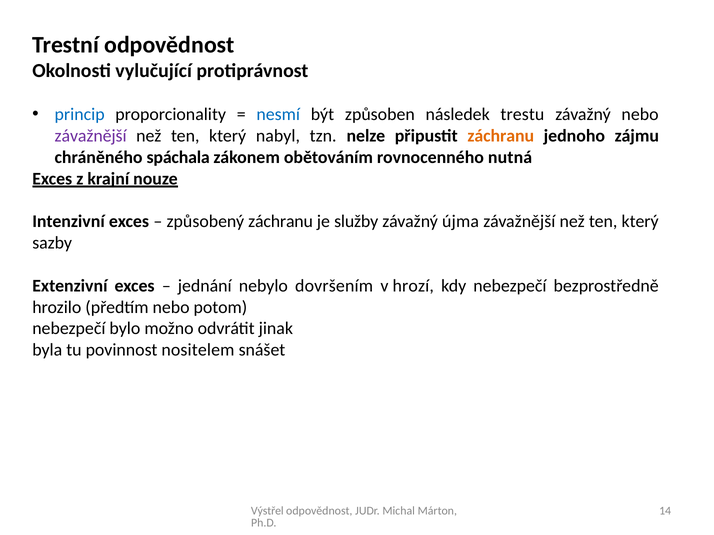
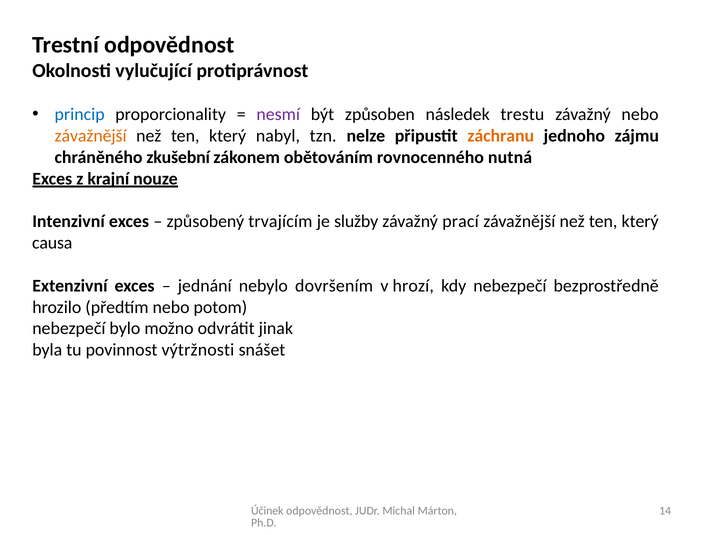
nesmí colour: blue -> purple (278, 115)
závažnější colour: purple -> orange (91, 136)
spáchala: spáchala -> zkušební (178, 157)
způsobený záchranu: záchranu -> trvajícím (280, 222)
újma: újma -> prací (461, 222)
sazby: sazby -> causa (52, 243)
nositelem: nositelem -> výtržnosti (198, 350)
Výstřel: Výstřel -> Účinek (267, 511)
